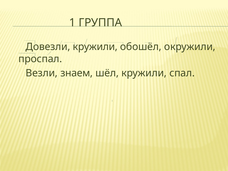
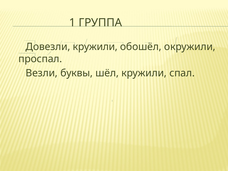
знаем: знаем -> буквы (77, 73)
